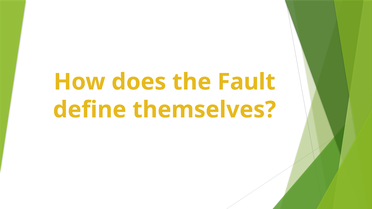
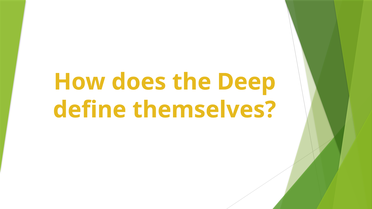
Fault: Fault -> Deep (246, 82)
